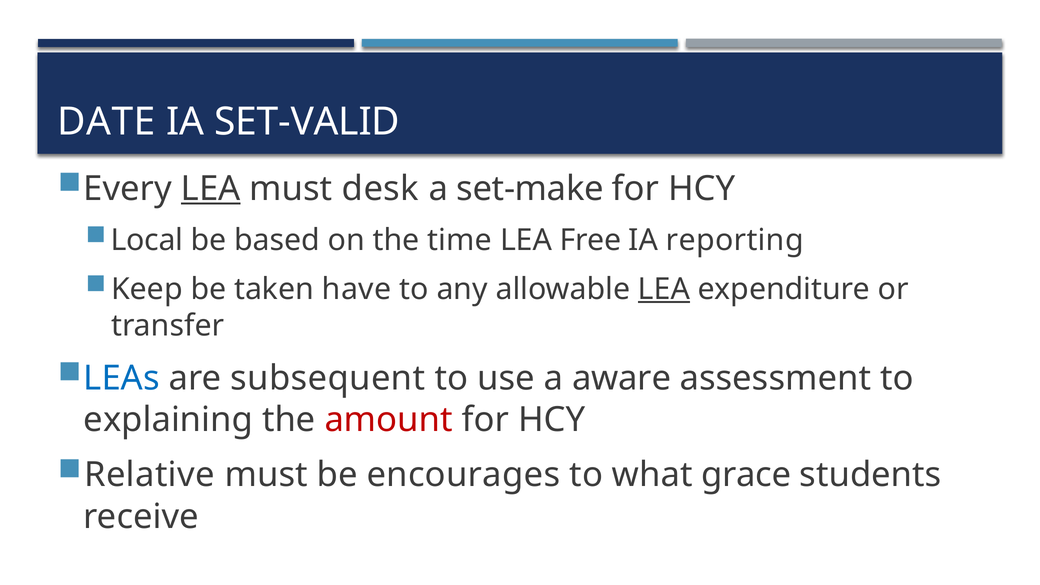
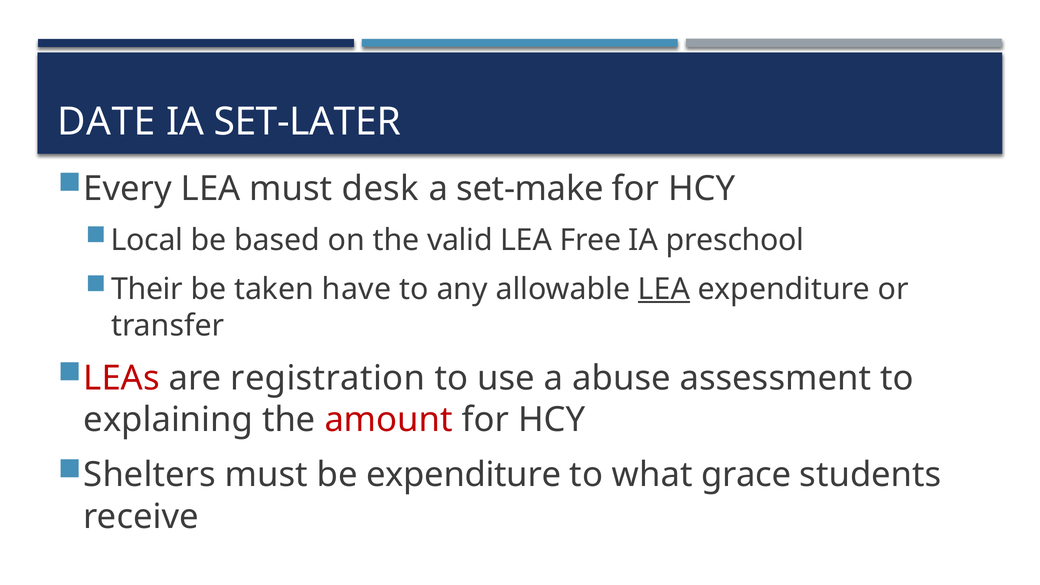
SET-VALID: SET-VALID -> SET-LATER (307, 122)
LEA underline: present -> none (211, 189)
time: time -> valid (460, 240)
reporting: reporting -> preschool (735, 240)
Keep: Keep -> Their (147, 289)
LEAs colour: blue -> red (122, 378)
subsequent: subsequent -> registration (328, 378)
aware: aware -> abuse (621, 378)
Relative: Relative -> Shelters (150, 475)
be encourages: encourages -> expenditure (464, 475)
